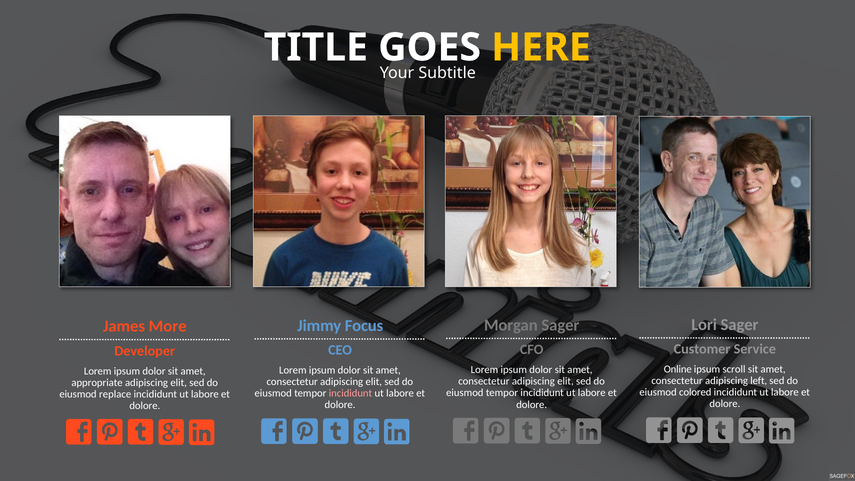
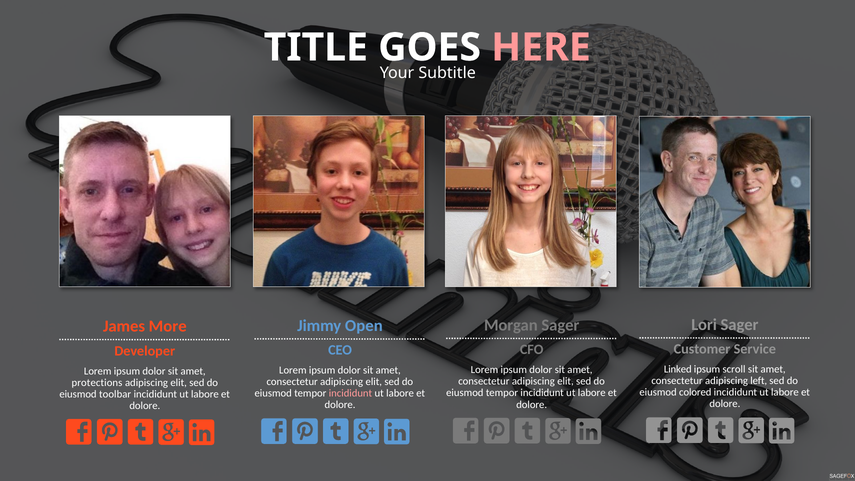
HERE colour: yellow -> pink (541, 47)
Focus: Focus -> Open (364, 326)
Online: Online -> Linked (678, 369)
appropriate: appropriate -> protections (97, 382)
replace: replace -> toolbar (115, 394)
